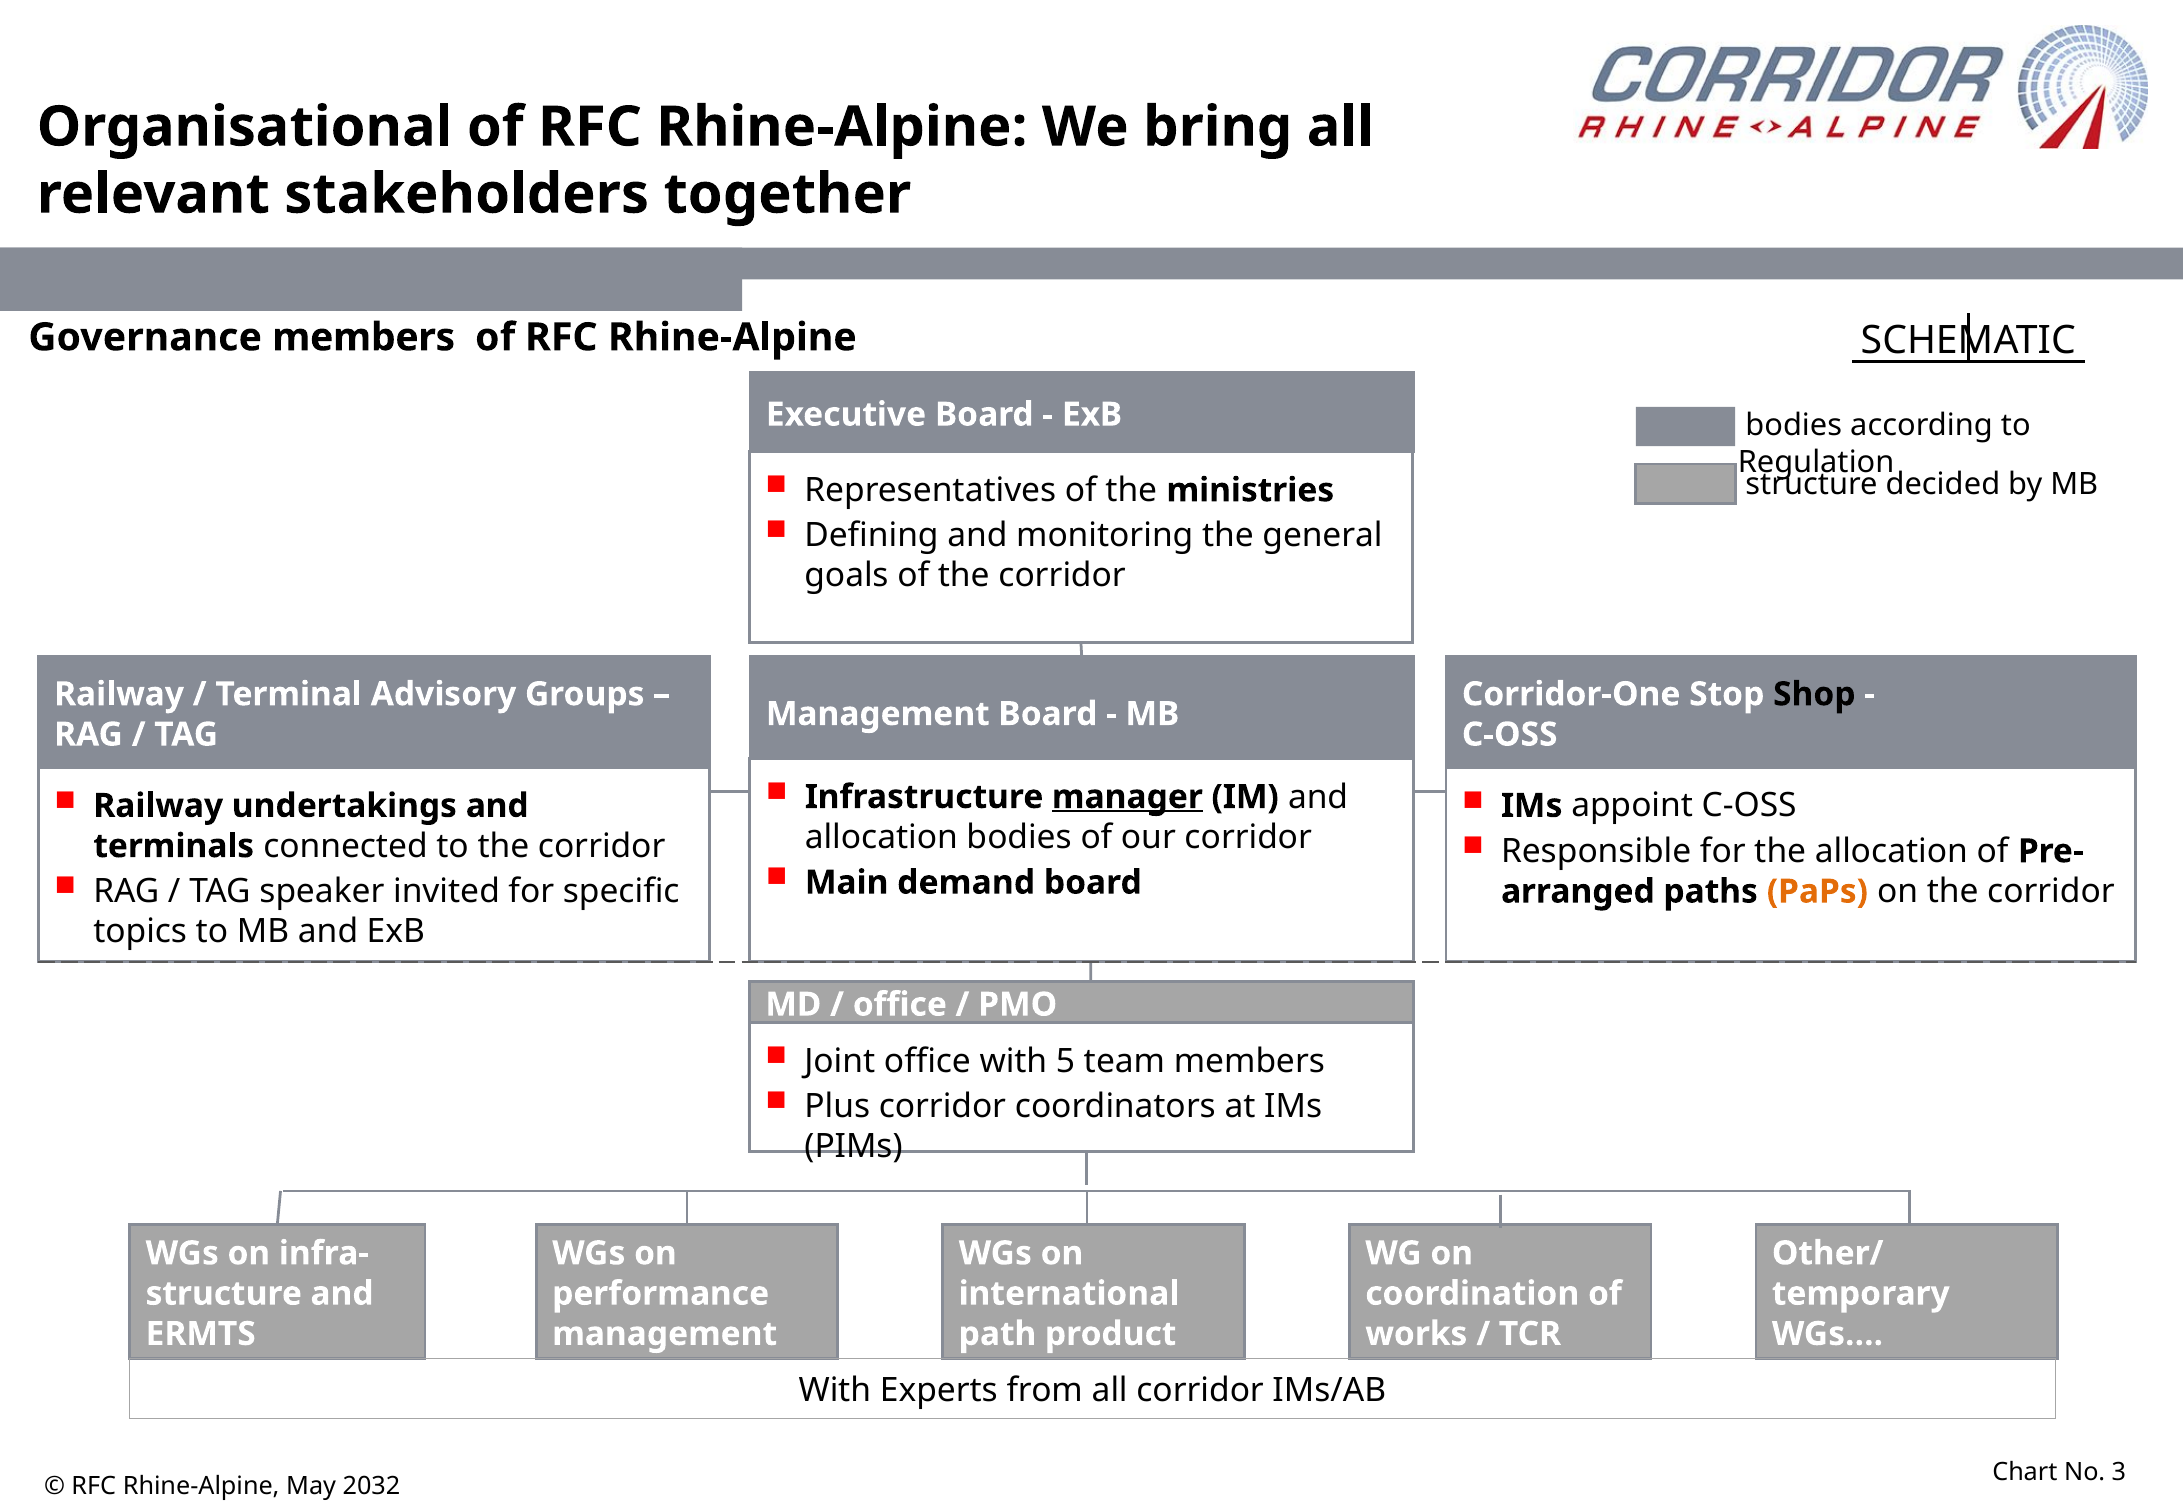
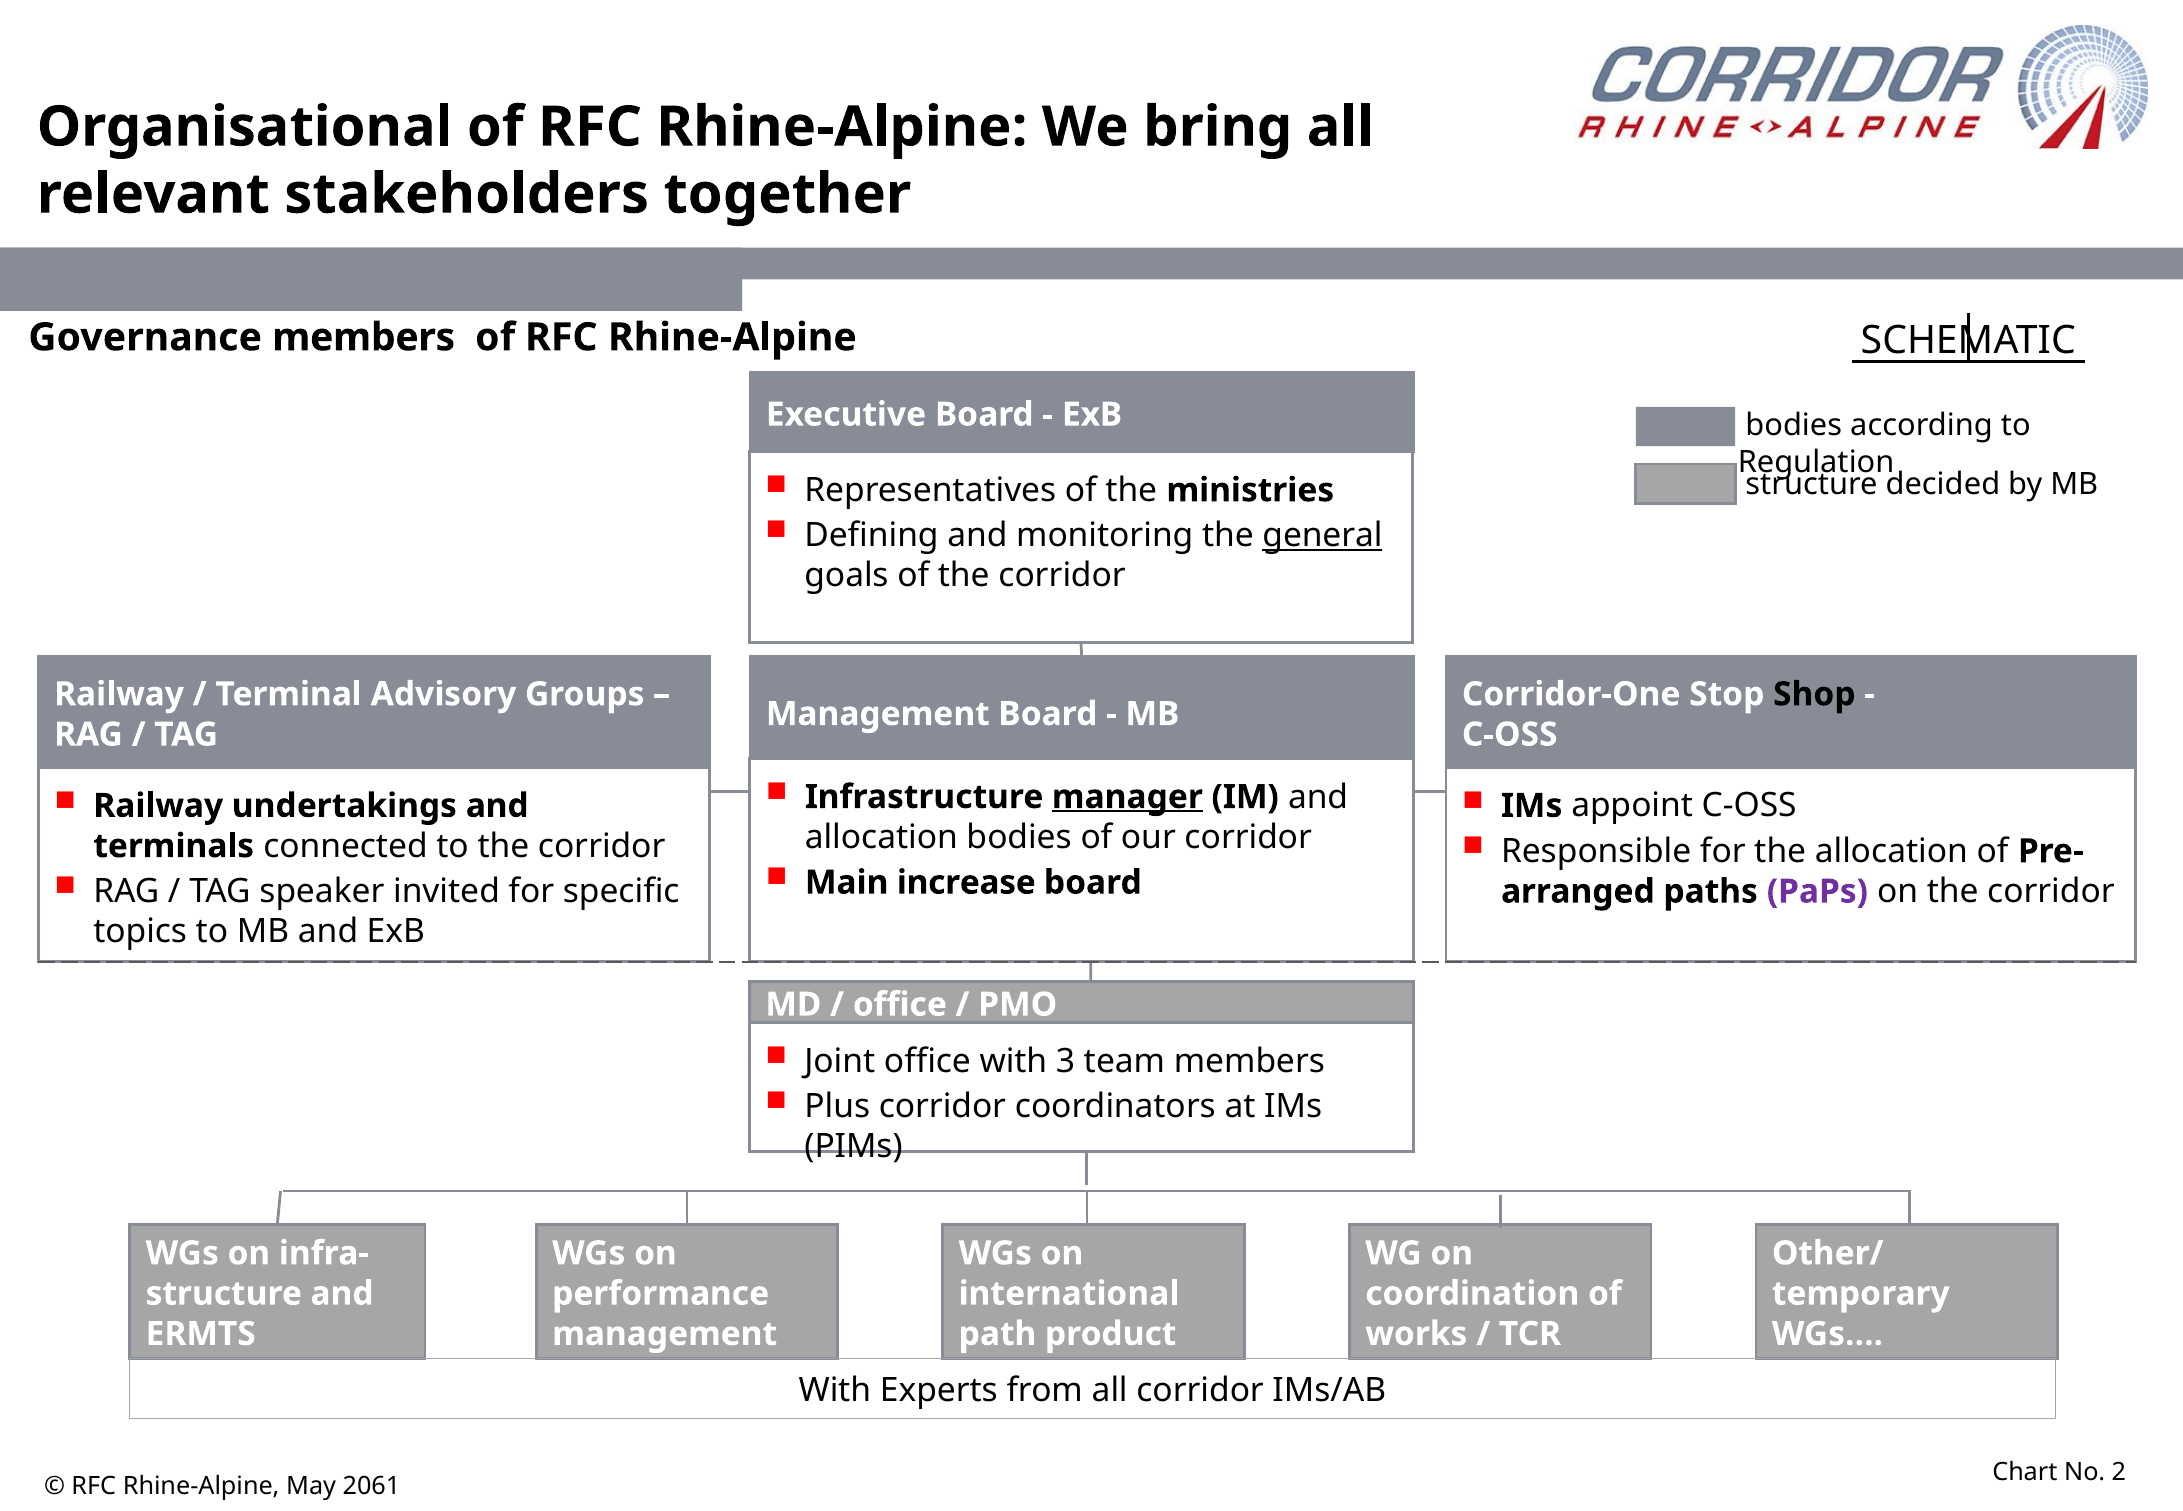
general underline: none -> present (1322, 536)
demand: demand -> increase (966, 883)
PaPs colour: orange -> purple (1817, 892)
5: 5 -> 3 (1066, 1061)
3: 3 -> 2 (2119, 1472)
2032: 2032 -> 2061 (371, 1487)
